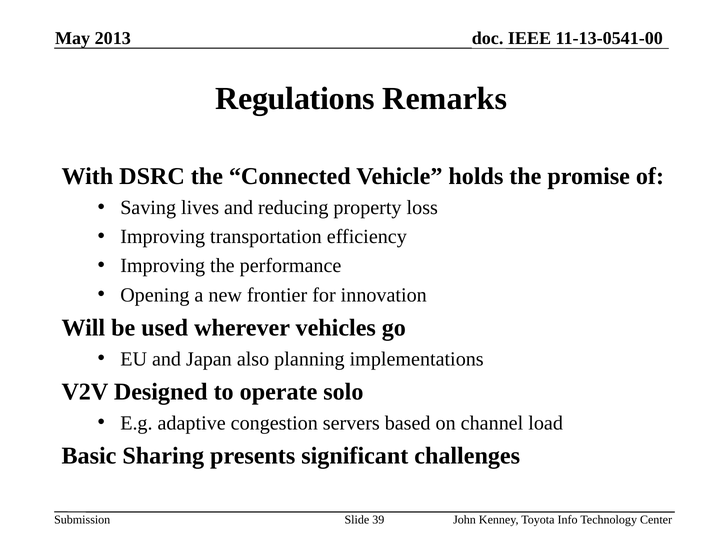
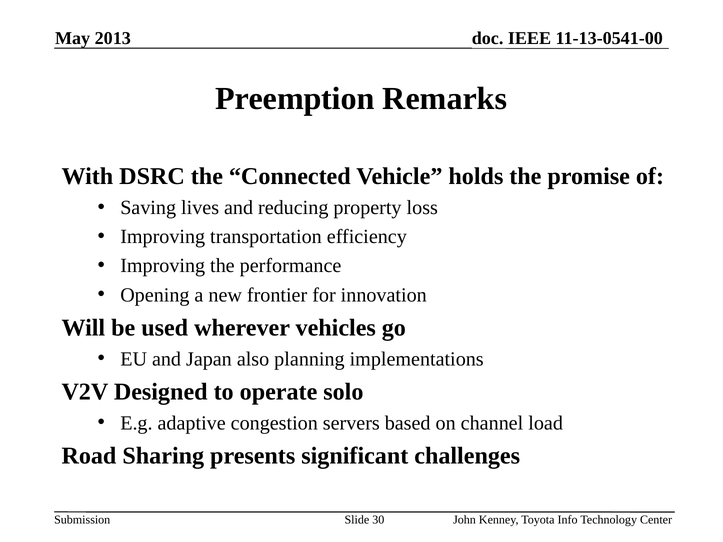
Regulations: Regulations -> Preemption (295, 99)
Basic: Basic -> Road (89, 456)
39: 39 -> 30 (378, 520)
